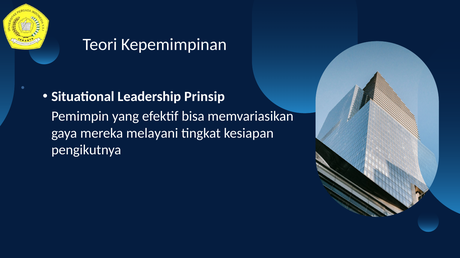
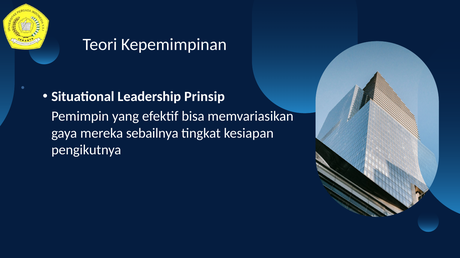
melayani: melayani -> sebailnya (152, 133)
